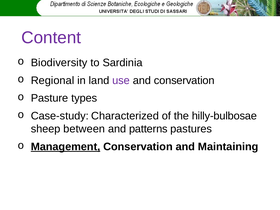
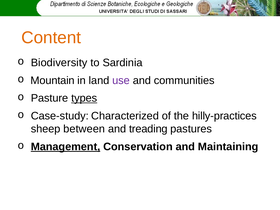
Content colour: purple -> orange (51, 38)
Regional: Regional -> Mountain (53, 80)
and conservation: conservation -> communities (184, 80)
types underline: none -> present (84, 98)
hilly-bulbosae: hilly-bulbosae -> hilly-practices (224, 116)
patterns: patterns -> treading (148, 129)
